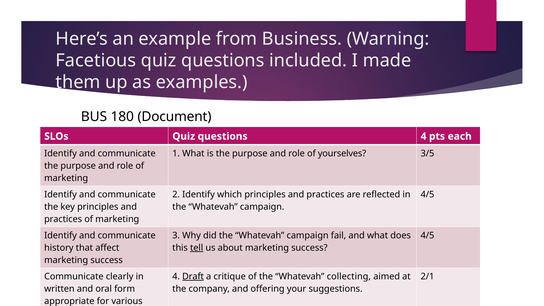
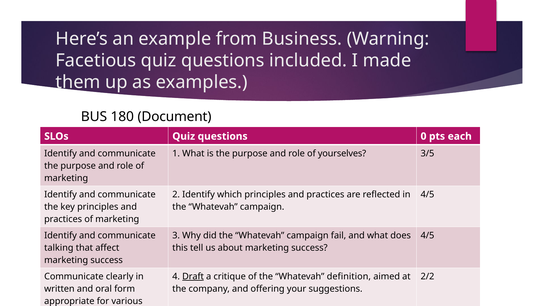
questions 4: 4 -> 0 (424, 136)
history: history -> talking (59, 248)
tell underline: present -> none (197, 248)
collecting: collecting -> definition (349, 276)
2/1: 2/1 -> 2/2 (427, 276)
